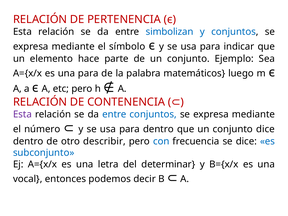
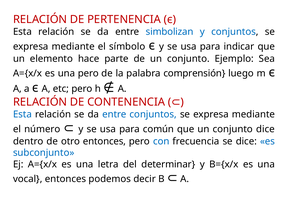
una para: para -> pero (88, 73)
matemáticos: matemáticos -> comprensión (194, 73)
Esta colour: purple -> blue (22, 114)
para dentro: dentro -> común (158, 129)
otro describir: describir -> entonces (104, 141)
